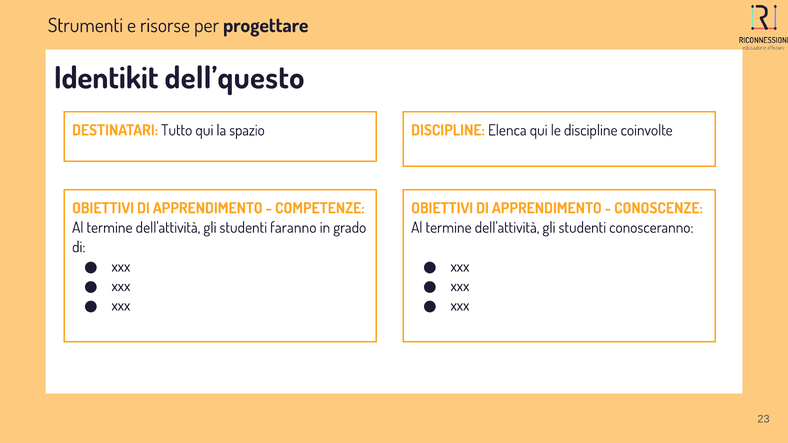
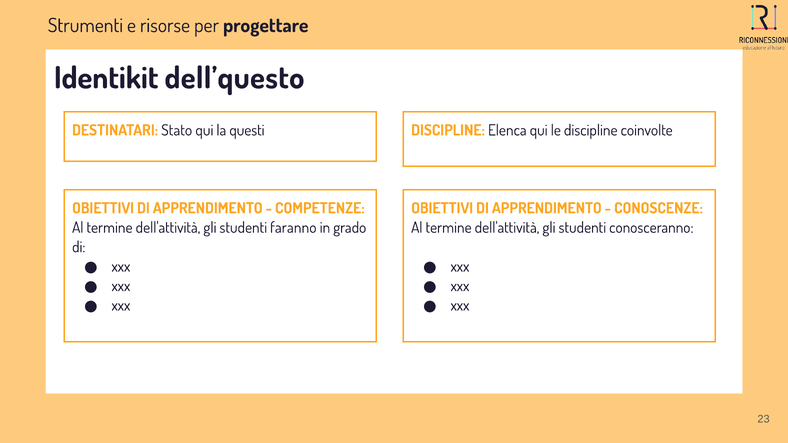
Tutto: Tutto -> Stato (177, 130)
spazio: spazio -> questi (247, 130)
